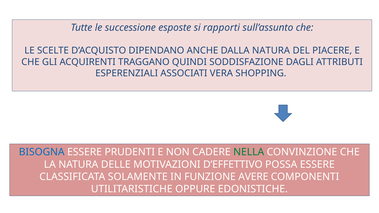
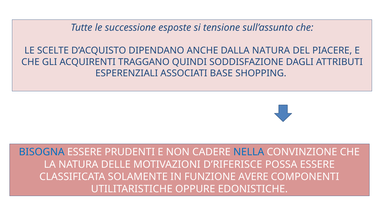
rapporti: rapporti -> tensione (222, 28)
VERA: VERA -> BASE (221, 73)
NELLA colour: green -> blue (249, 152)
D’EFFETTIVO: D’EFFETTIVO -> D’RIFERISCE (233, 165)
